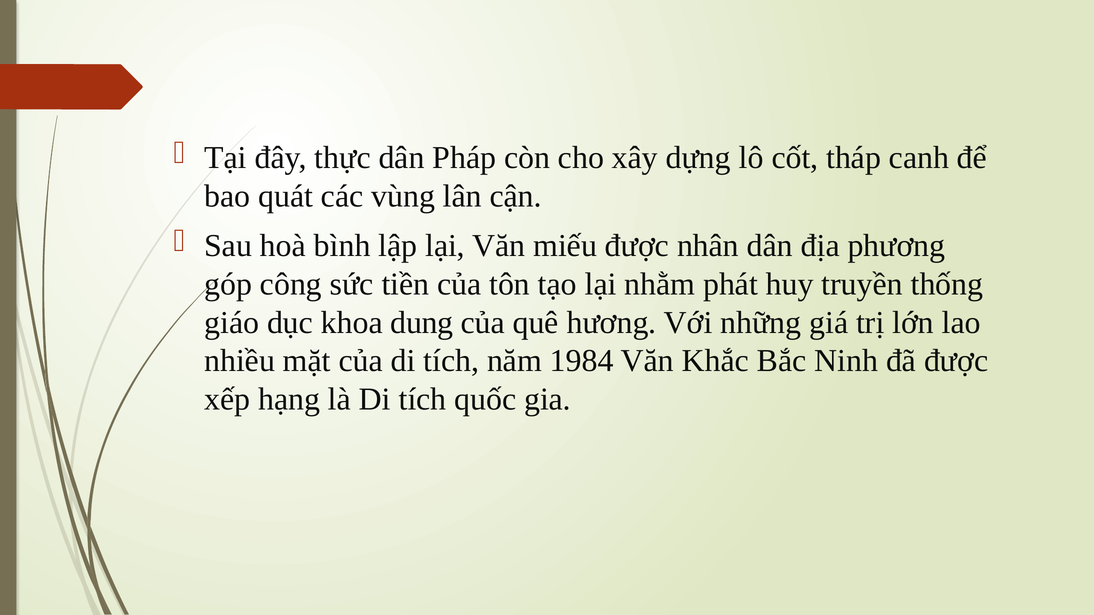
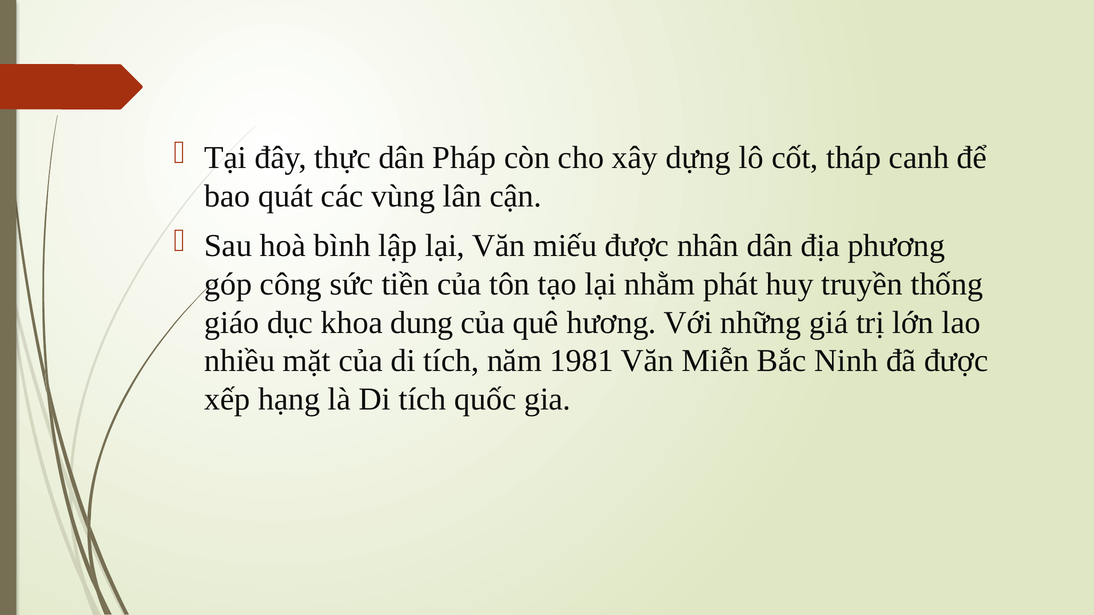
1984: 1984 -> 1981 (582, 361)
Khắc: Khắc -> Miễn (715, 361)
